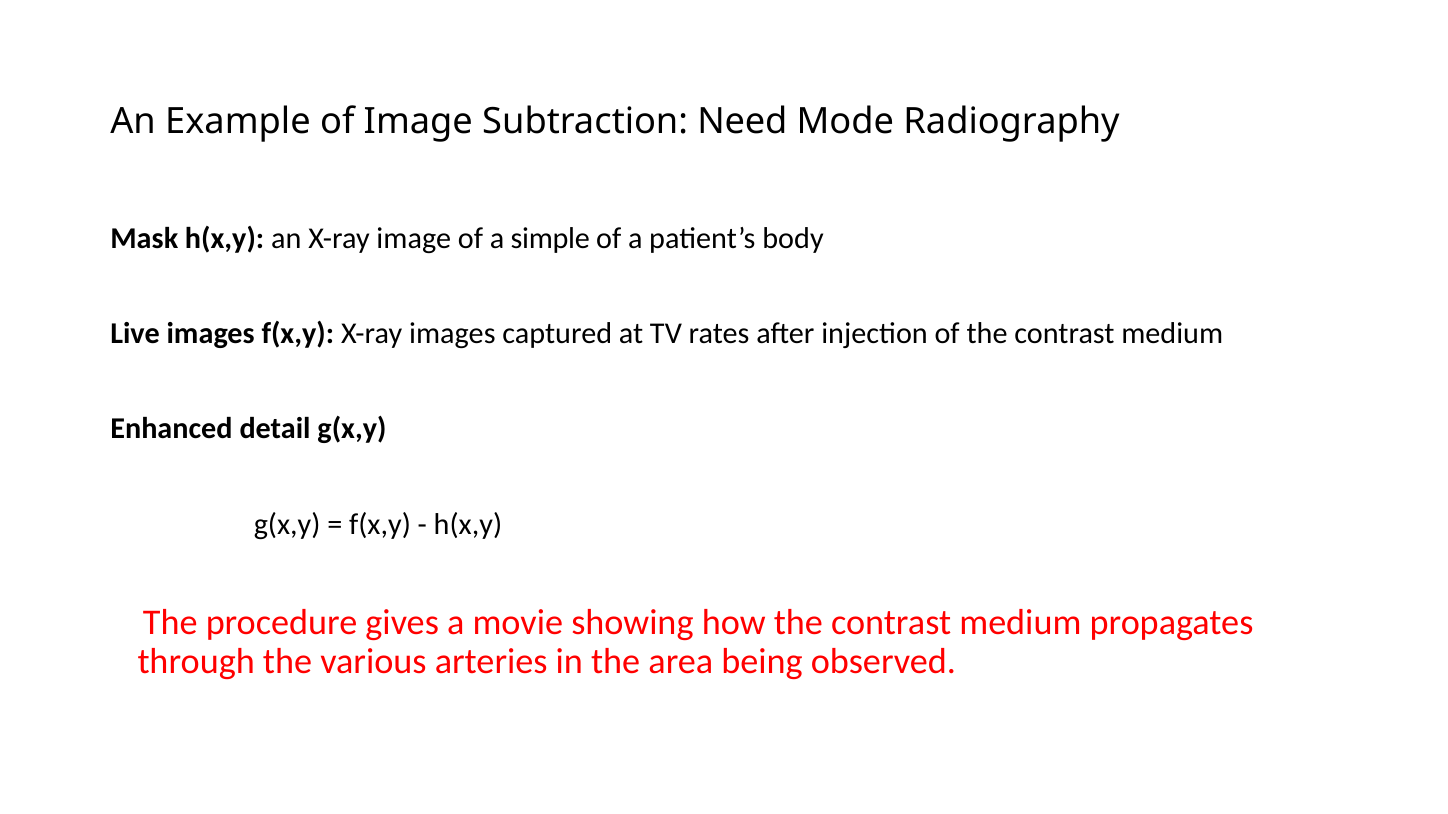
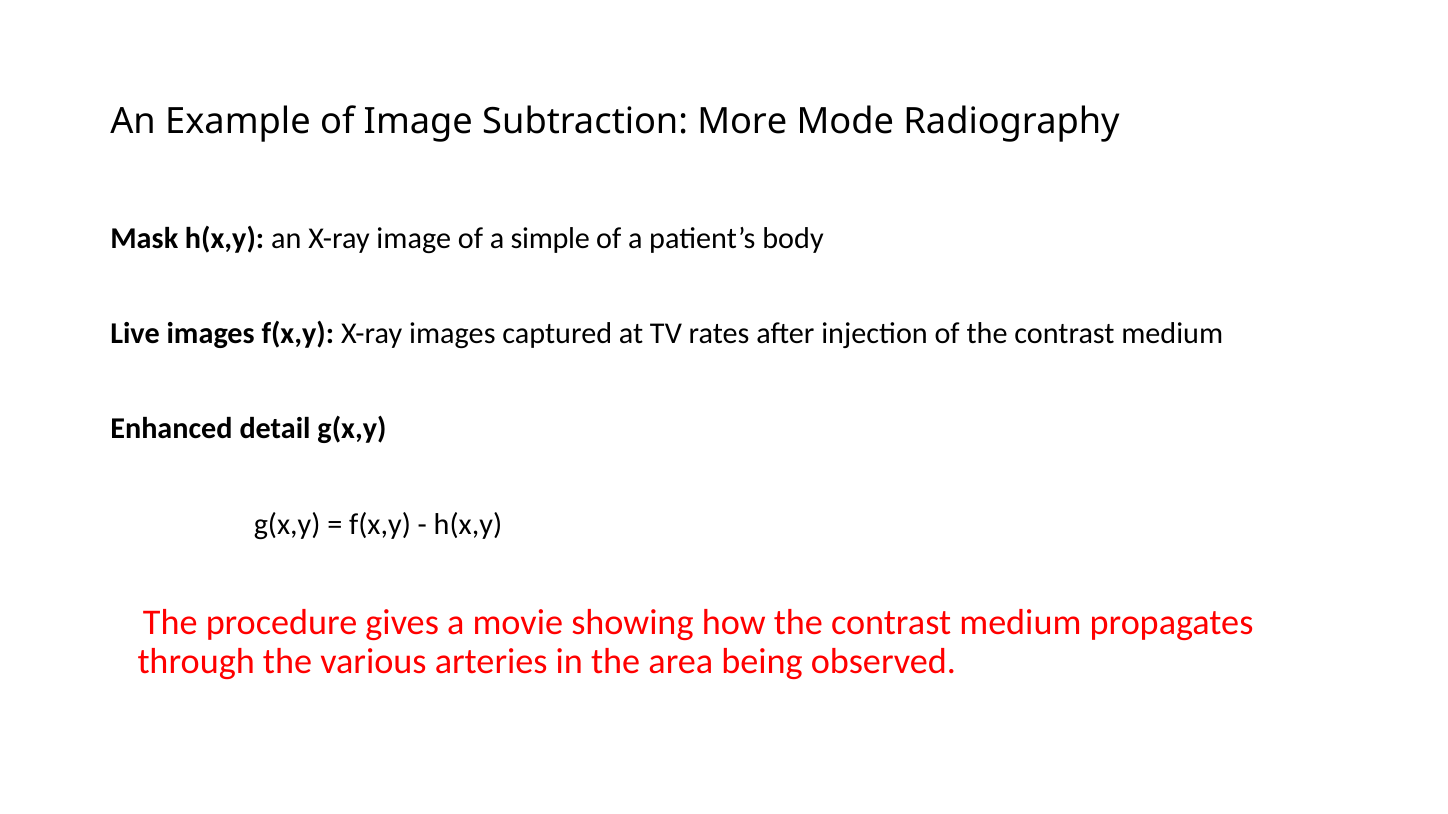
Need: Need -> More (742, 122)
